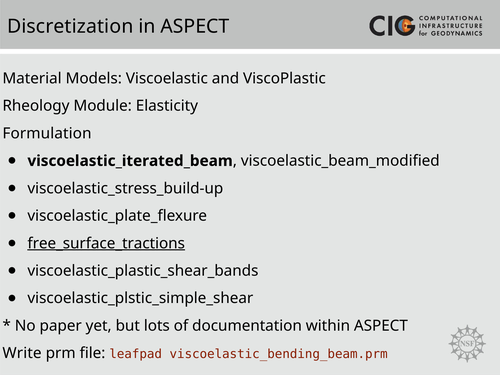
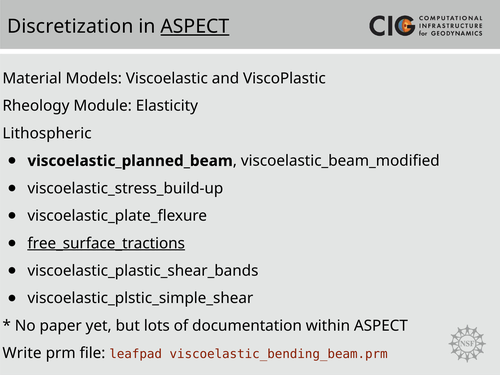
ASPECT underline: none -> present (195, 27)
Formulation: Formulation -> Lithospheric (47, 133)
viscoelastic_iterated_beam: viscoelastic_iterated_beam -> viscoelastic_planned_beam (130, 161)
